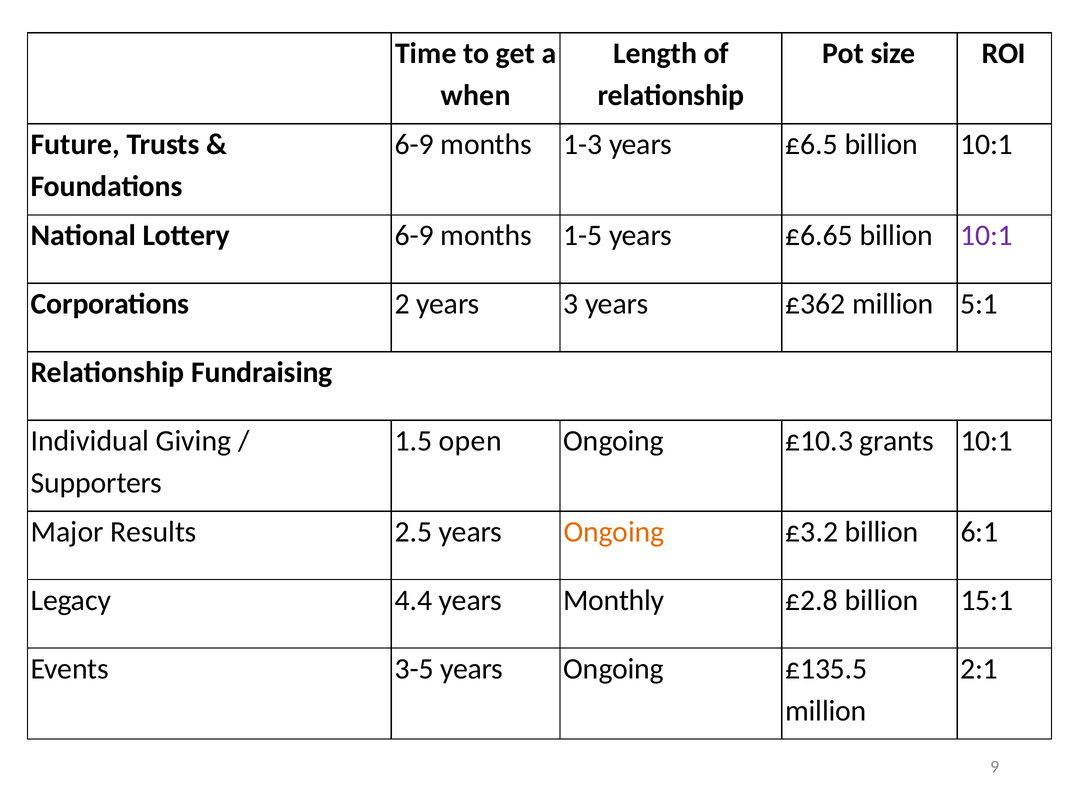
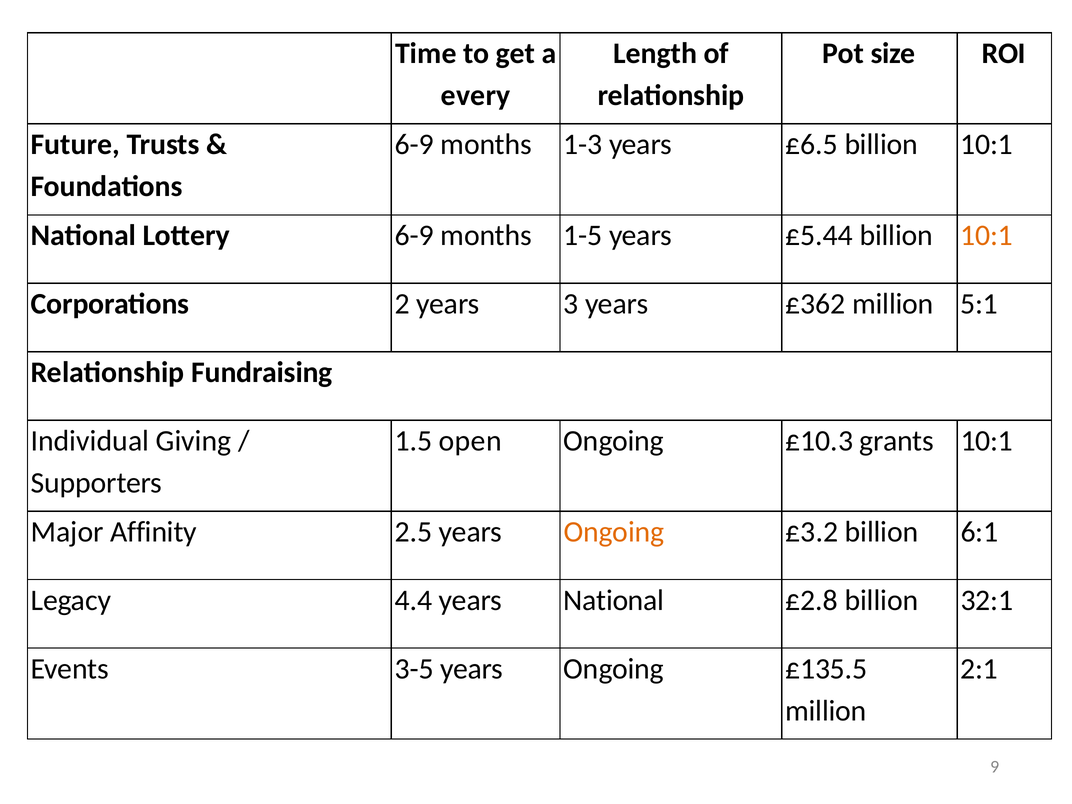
when: when -> every (476, 96)
£6.65: £6.65 -> £5.44 (819, 236)
10:1 colour: purple -> orange (987, 236)
Results: Results -> Affinity (153, 532)
years Monthly: Monthly -> National (614, 600)
15:1: 15:1 -> 32:1 (987, 600)
